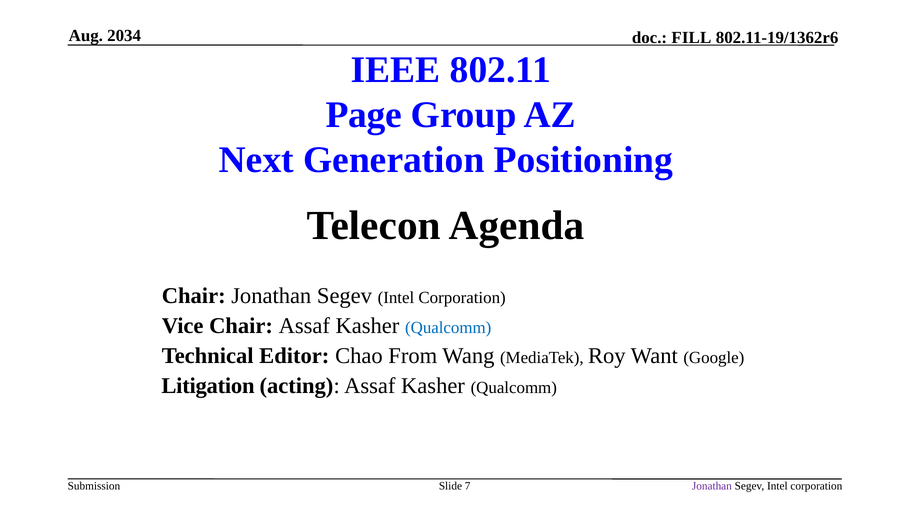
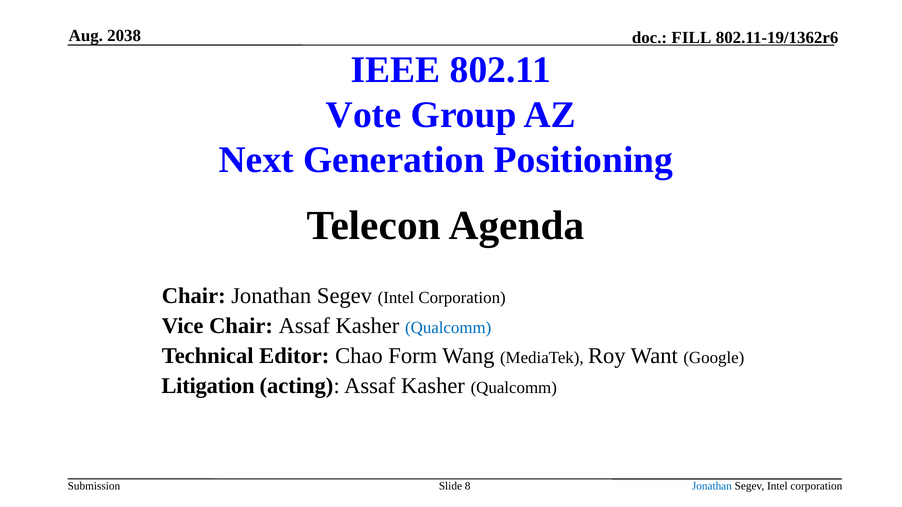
2034: 2034 -> 2038 (124, 36)
Page: Page -> Vote (363, 115)
From: From -> Form (413, 356)
7: 7 -> 8 (468, 487)
Jonathan colour: purple -> blue (712, 487)
